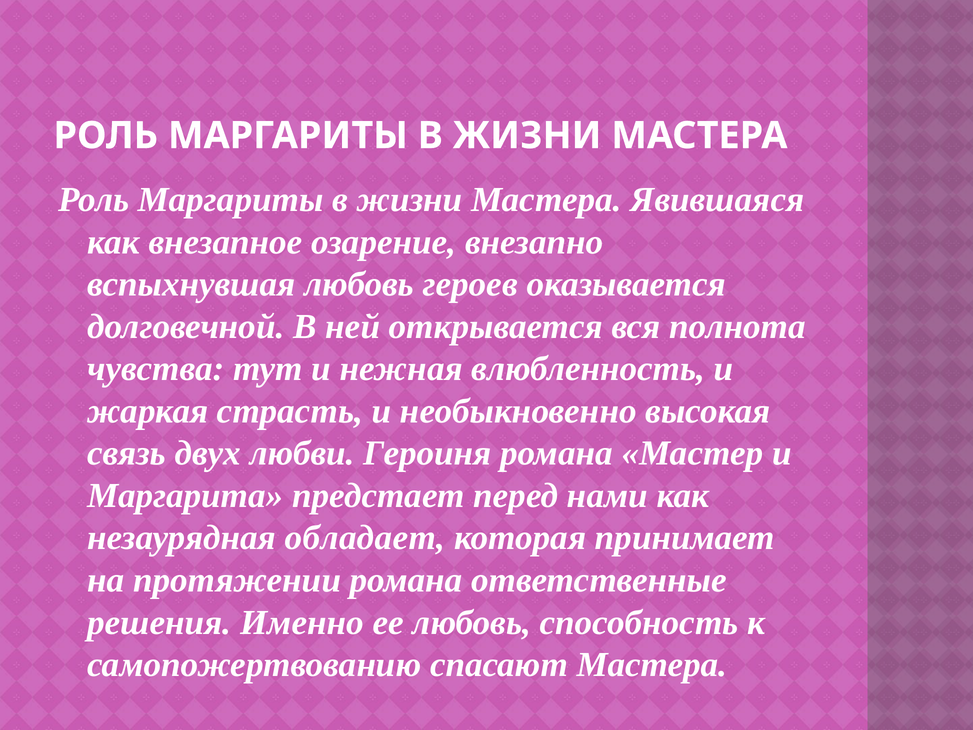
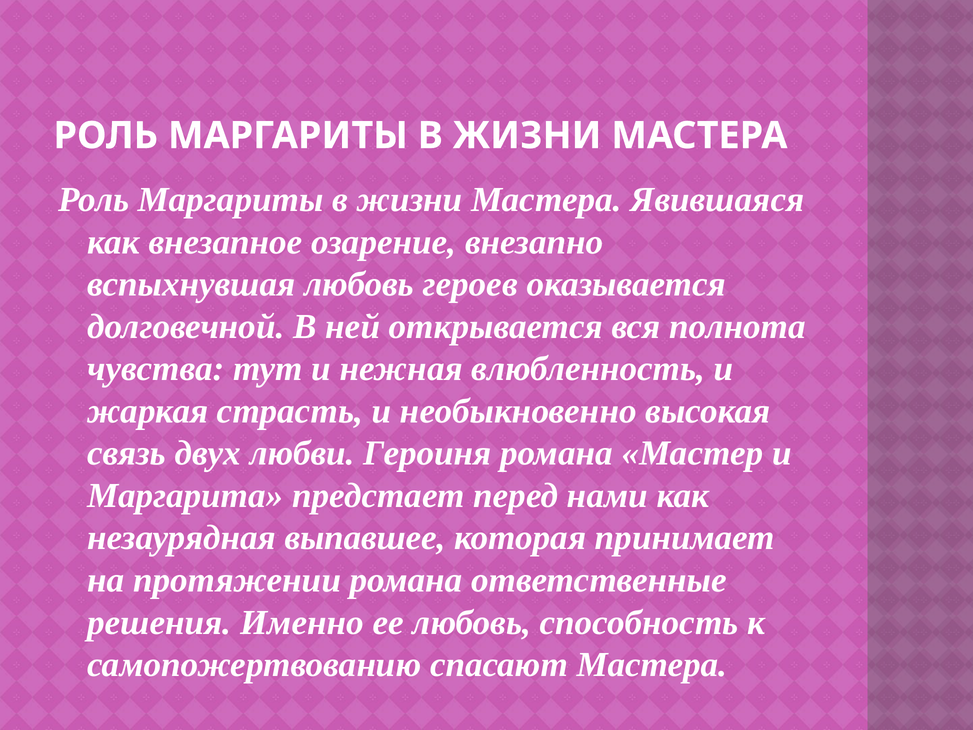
обладает: обладает -> выпавшее (365, 538)
